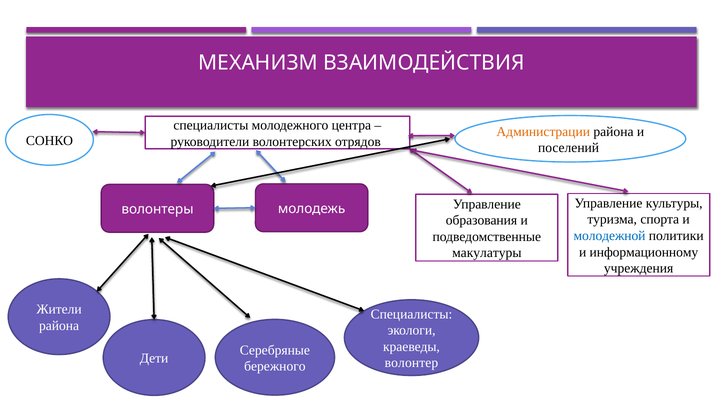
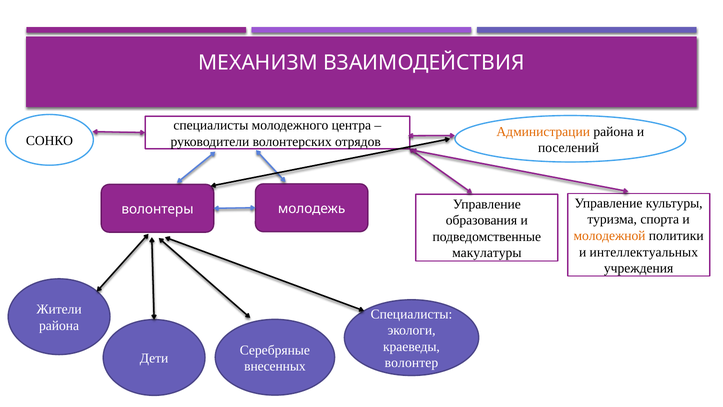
молодежной colour: blue -> orange (610, 236)
информационному: информационному -> интеллектуальных (644, 252)
бережного: бережного -> внесенных (275, 366)
